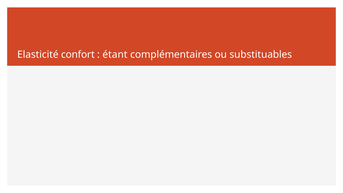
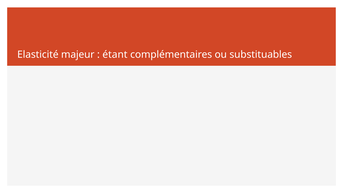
confort: confort -> majeur (78, 55)
